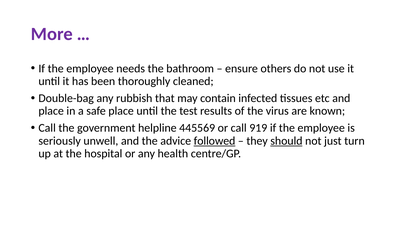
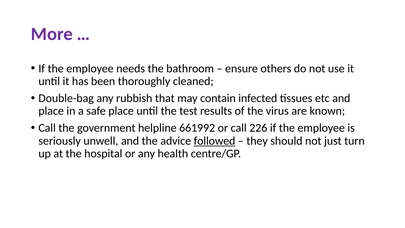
445569: 445569 -> 661992 (197, 128)
919: 919 -> 226 (258, 128)
should underline: present -> none (286, 141)
